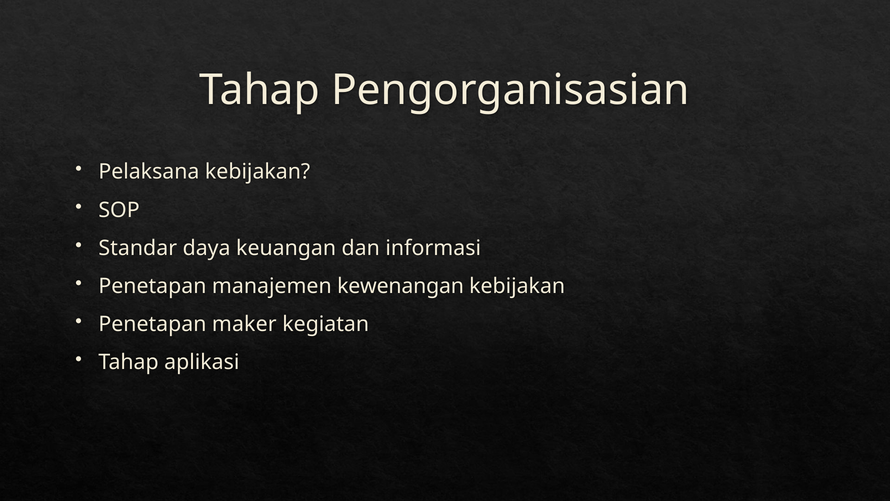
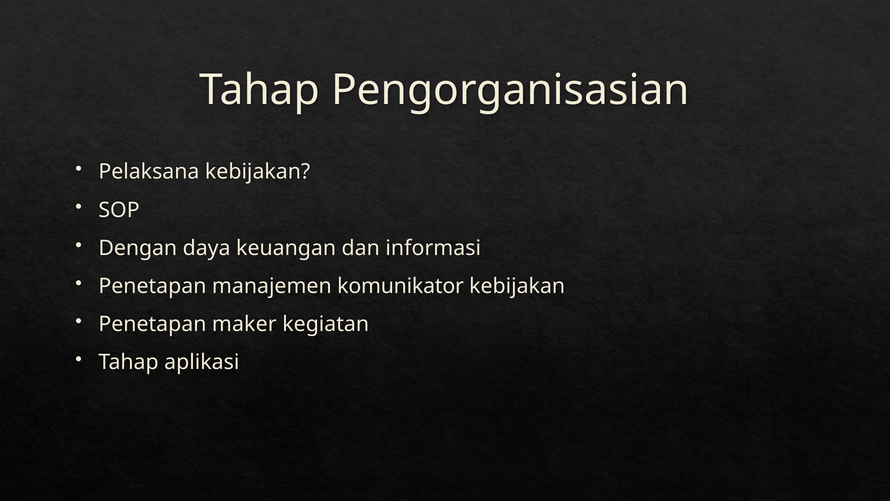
Standar: Standar -> Dengan (138, 248)
kewenangan: kewenangan -> komunikator (401, 286)
